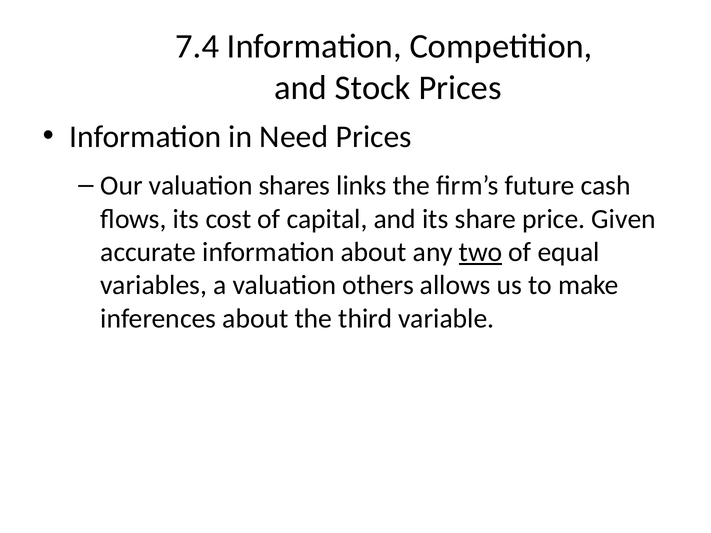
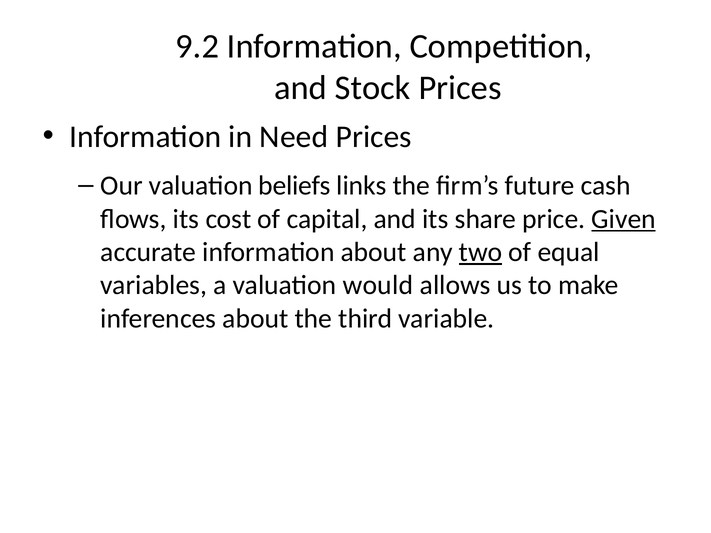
7.4: 7.4 -> 9.2 (197, 46)
shares: shares -> beliefs (295, 186)
Given underline: none -> present (624, 219)
others: others -> would (378, 285)
